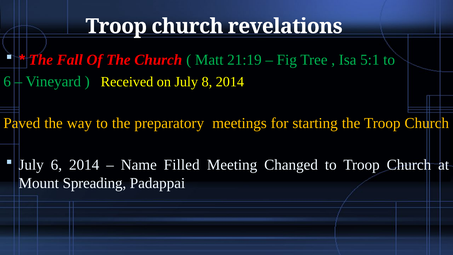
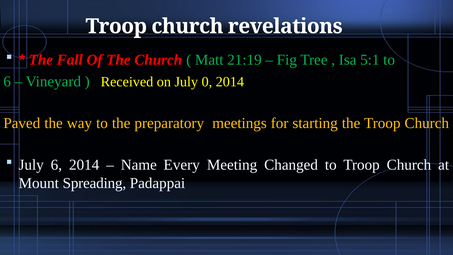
8: 8 -> 0 (207, 82)
Filled: Filled -> Every (182, 165)
